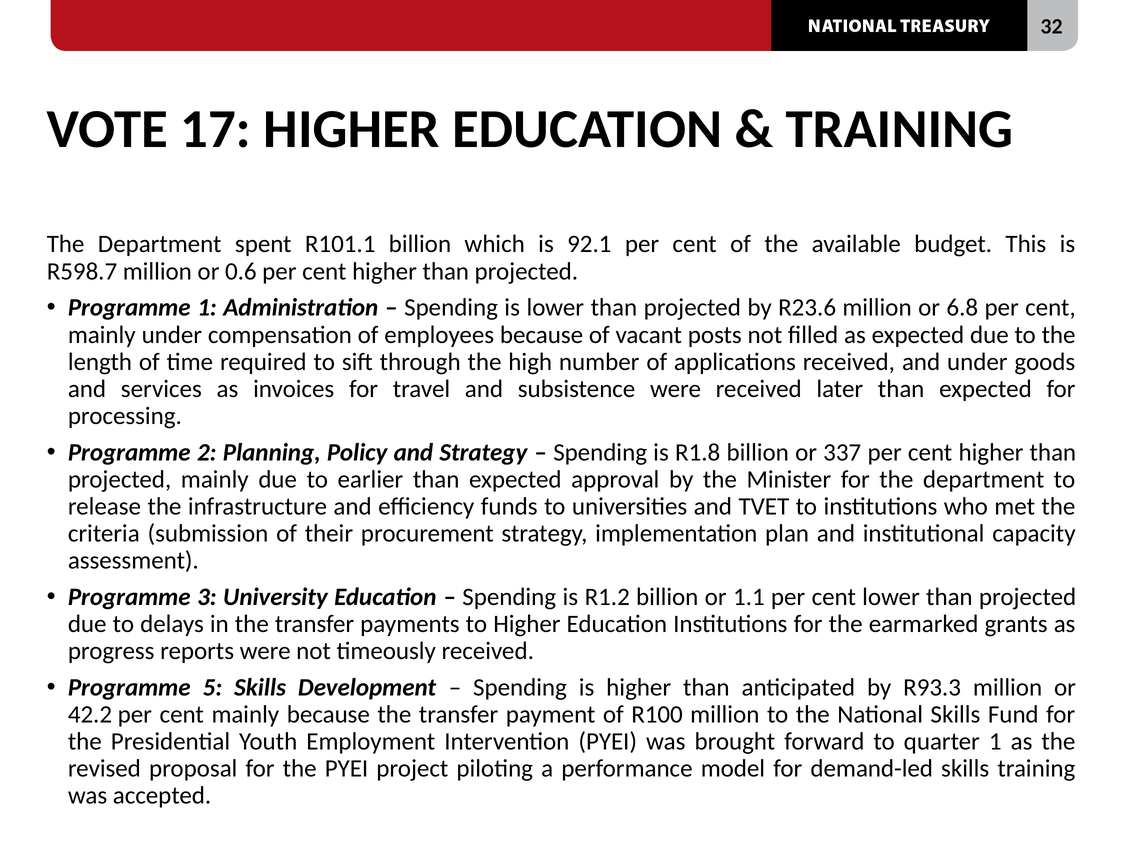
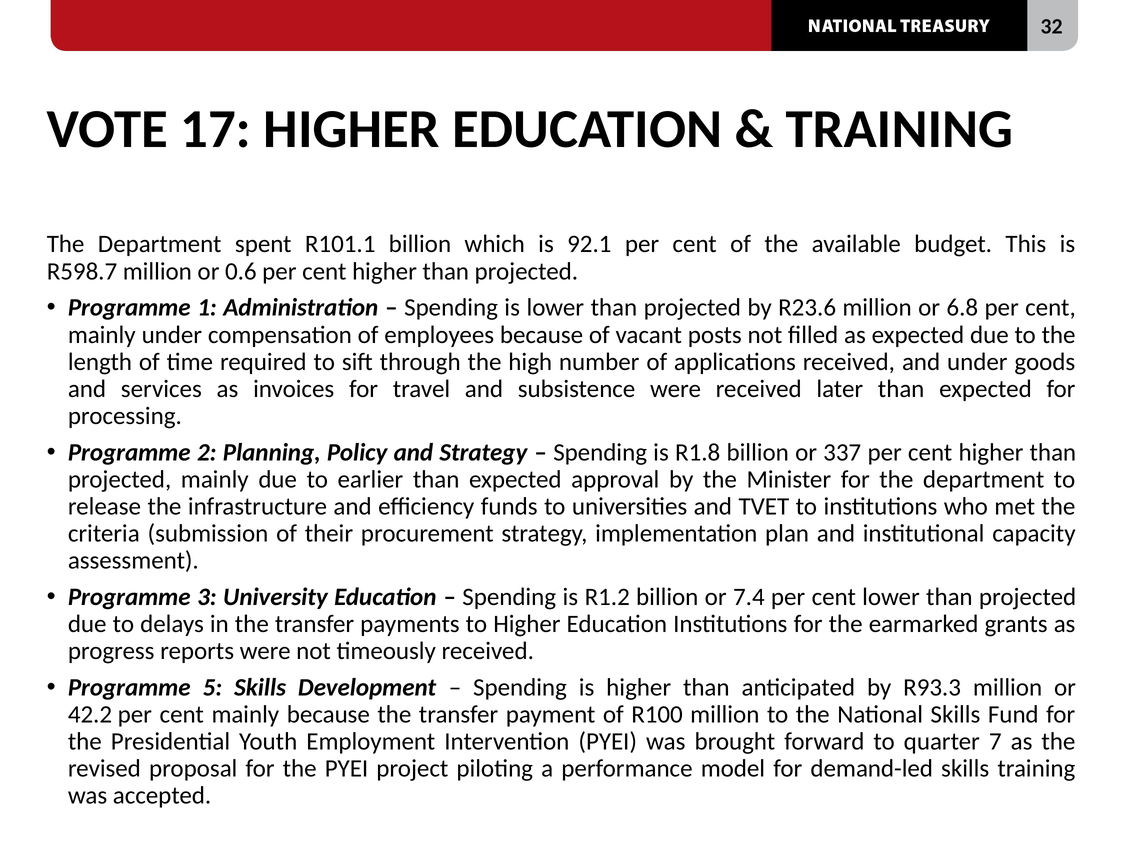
1.1: 1.1 -> 7.4 (749, 597)
quarter 1: 1 -> 7 (995, 742)
